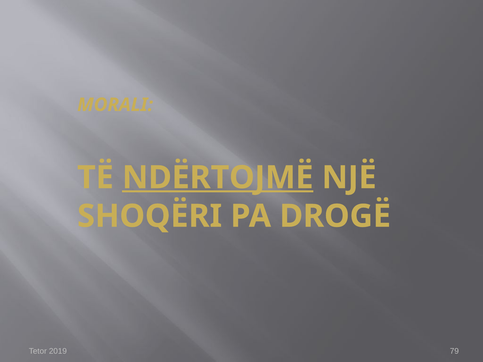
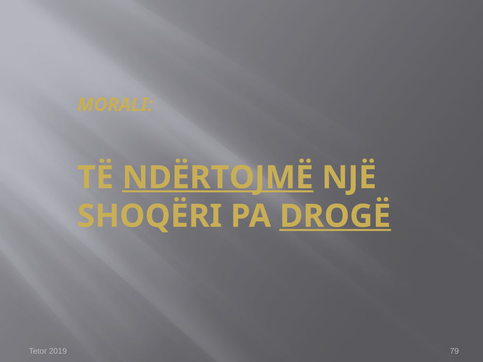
DROGË underline: none -> present (335, 216)
